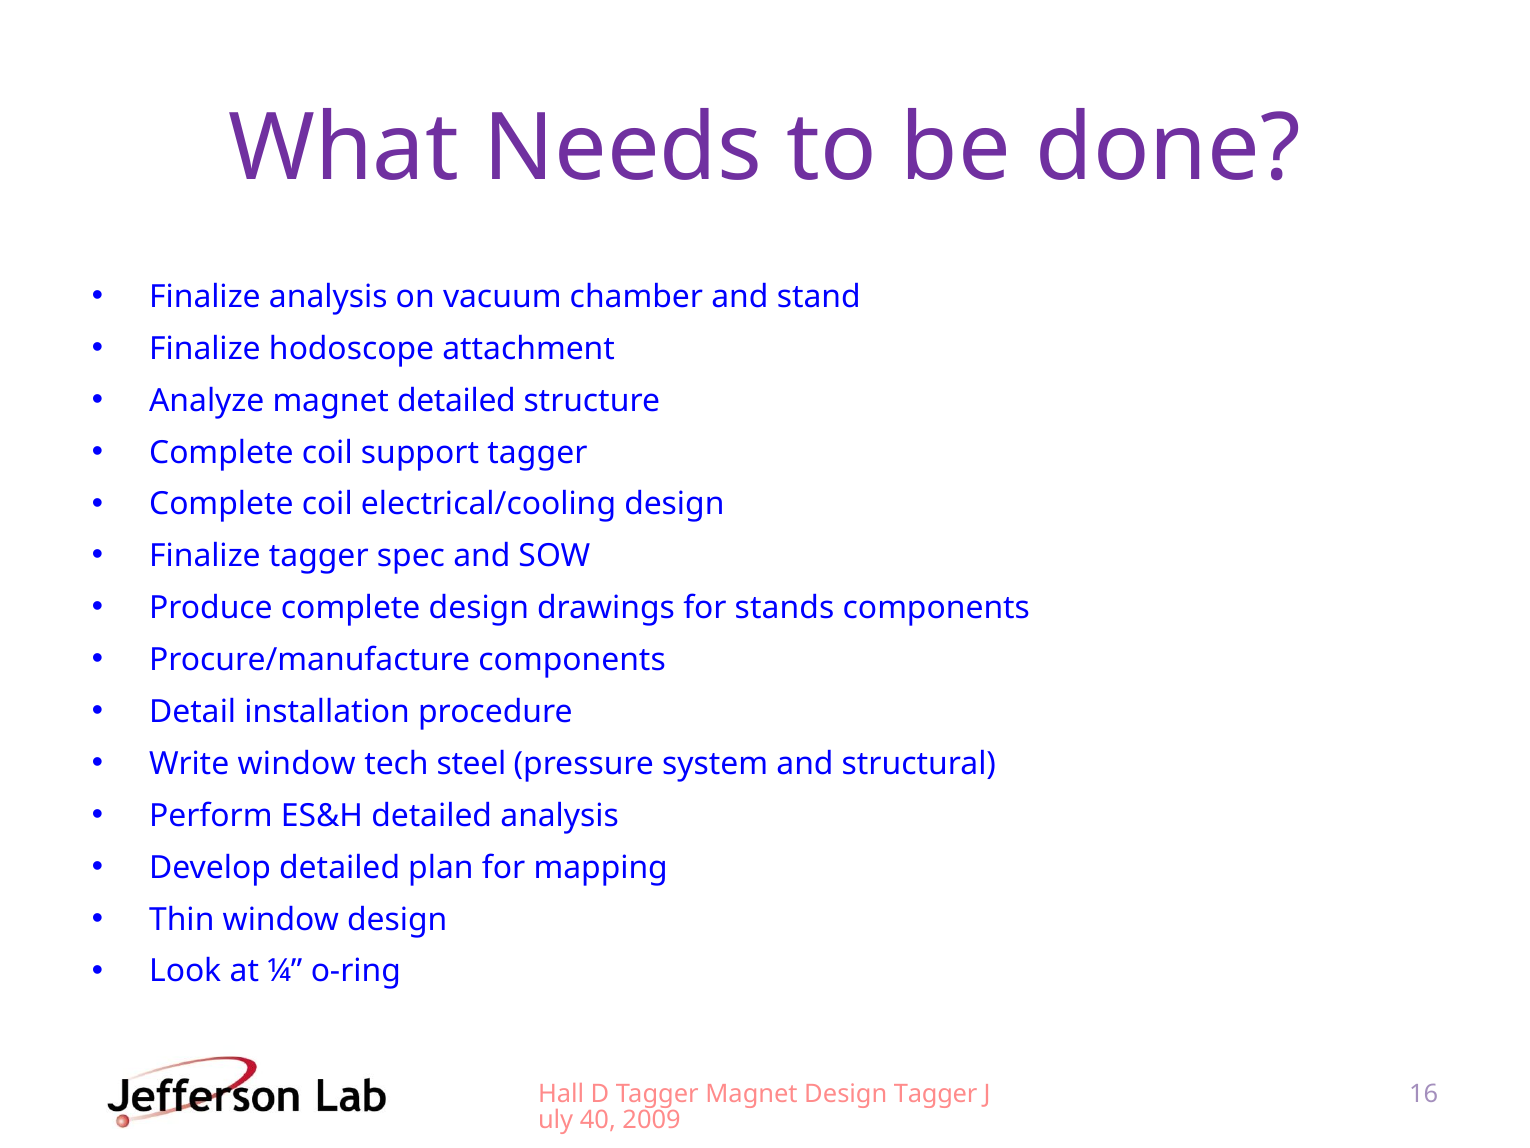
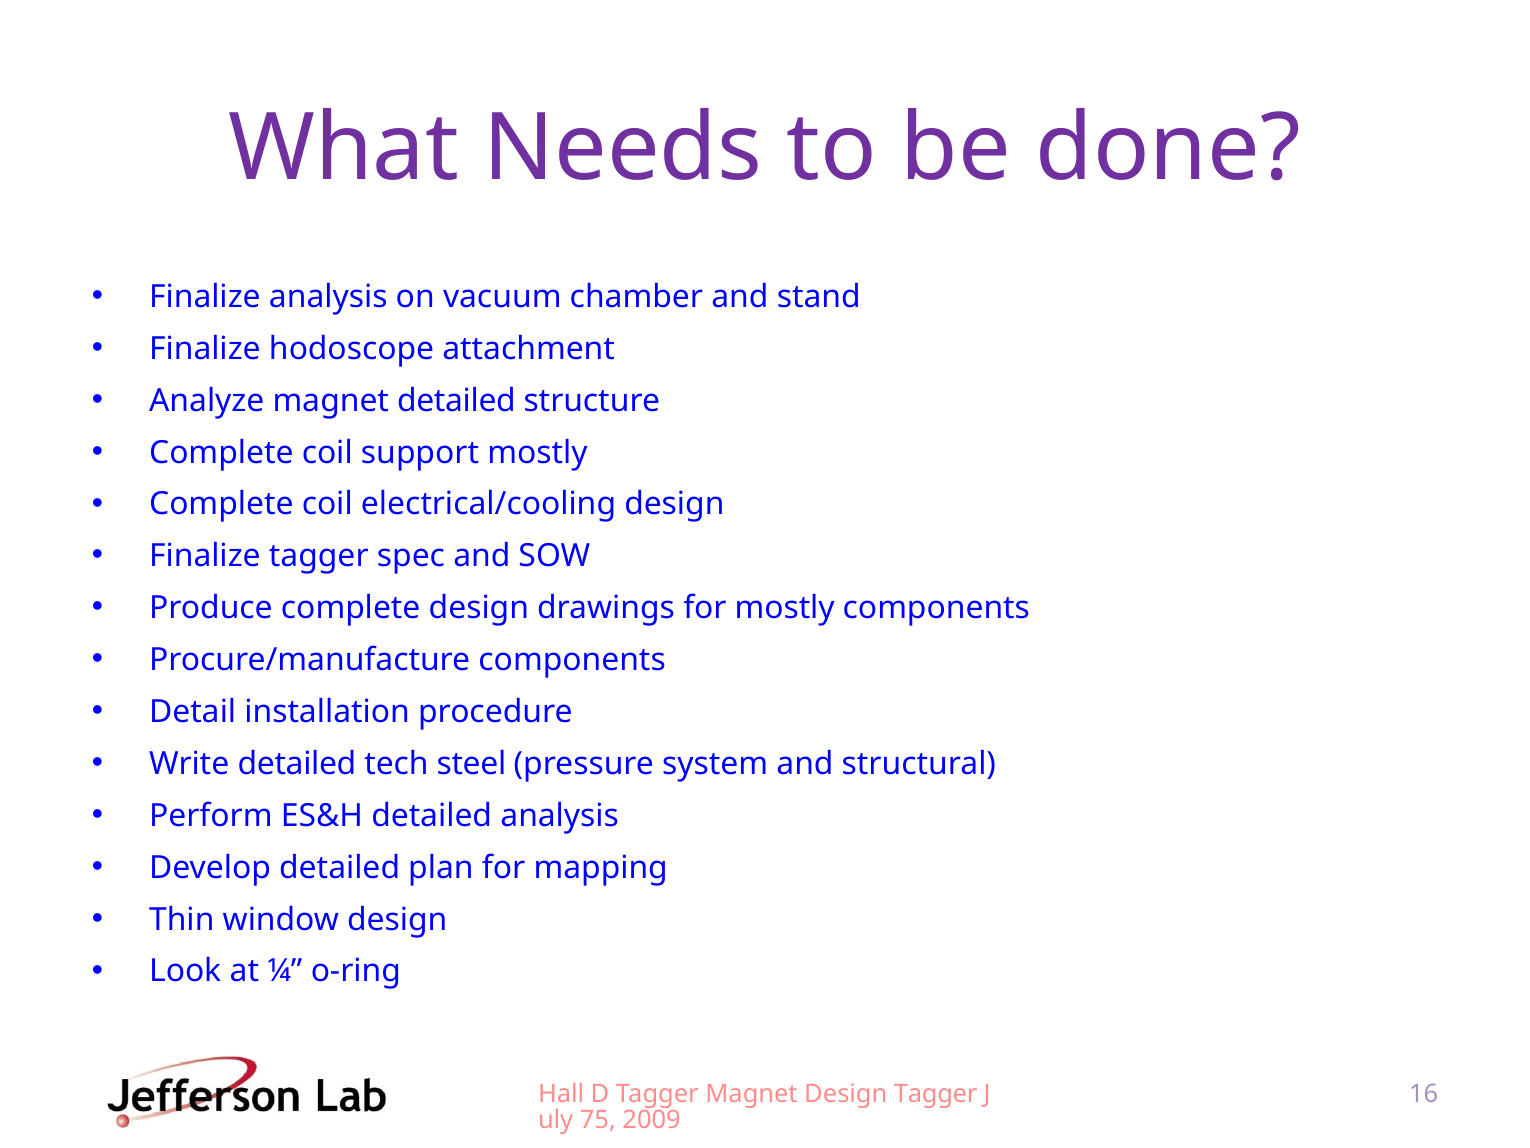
support tagger: tagger -> mostly (537, 452)
for stands: stands -> mostly (785, 608)
Write window: window -> detailed (297, 764)
40: 40 -> 75 (598, 1119)
